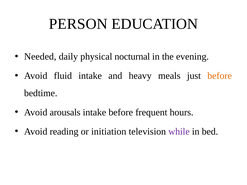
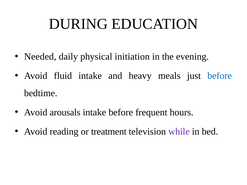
PERSON: PERSON -> DURING (78, 24)
nocturnal: nocturnal -> initiation (132, 57)
before colour: orange -> blue (220, 76)
initiation: initiation -> treatment (109, 132)
